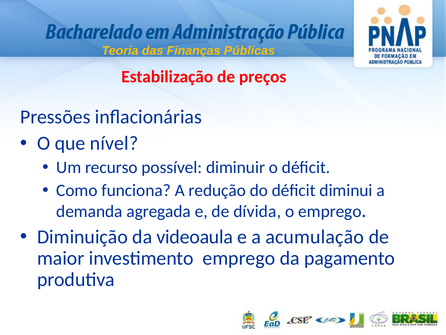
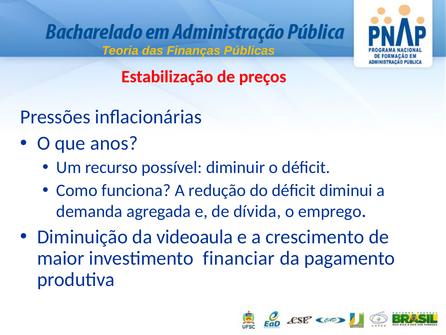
nível: nível -> anos (114, 143)
acumulação: acumulação -> crescimento (315, 236)
emprego: emprego -> financiar (239, 258)
